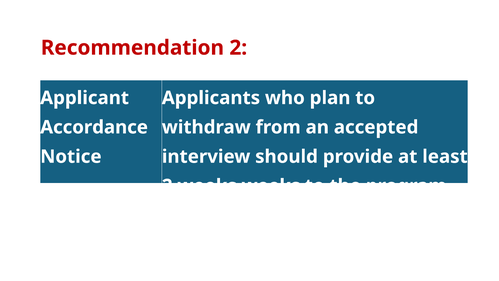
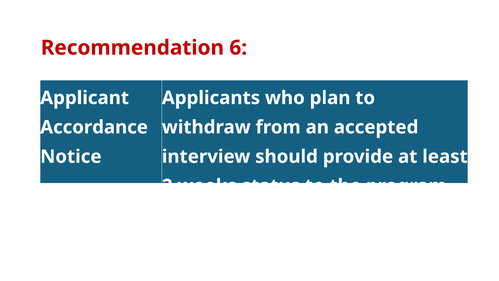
Recommendation 2: 2 -> 6 (238, 48)
weeks weeks: weeks -> status (271, 186)
